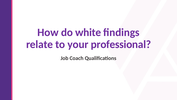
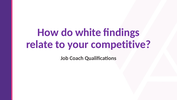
professional: professional -> competitive (121, 44)
